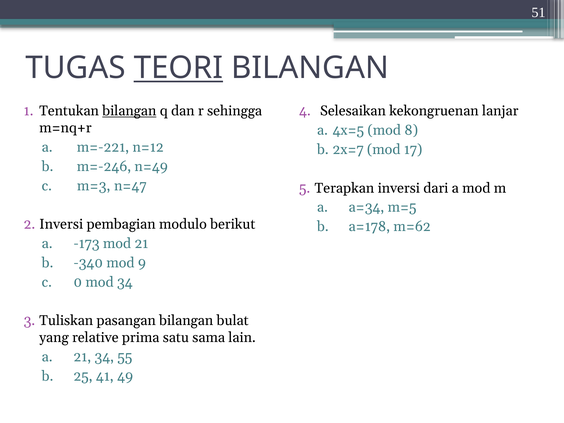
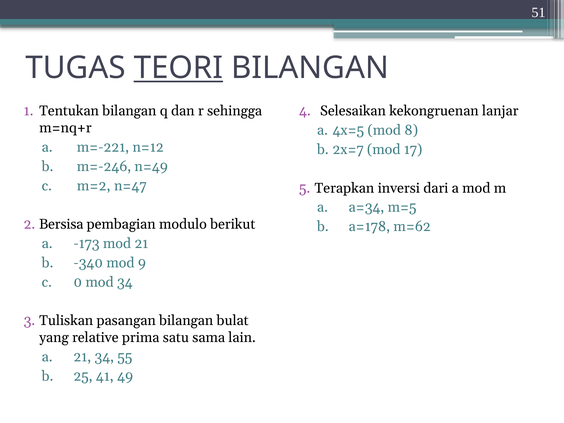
bilangan underline: present -> none (129, 111)
m=3: m=3 -> m=2 (94, 186)
Inversi: Inversi -> Bersisa (61, 224)
